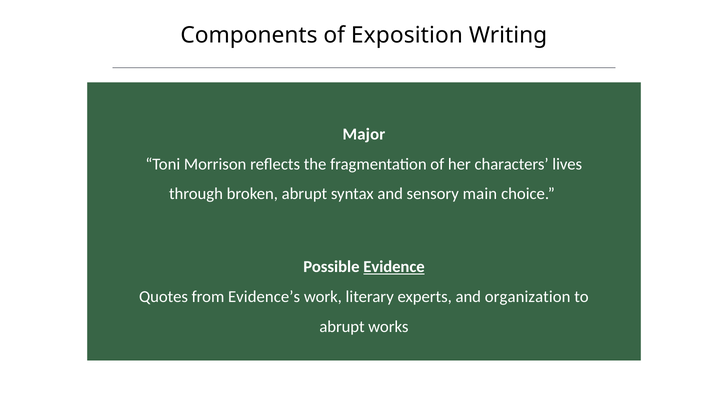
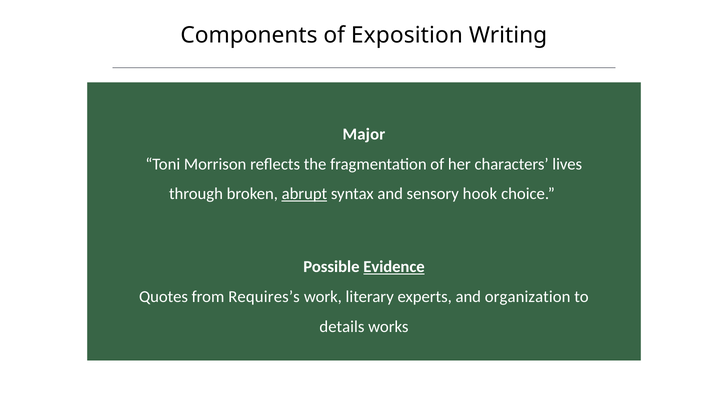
abrupt underline: none -> present (304, 194)
main: main -> hook (480, 194)
Evidence’s: Evidence’s -> Requires’s (264, 297)
abrupt: abrupt -> details (342, 327)
